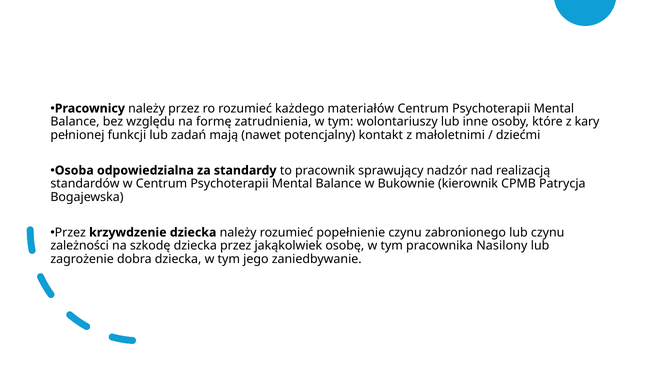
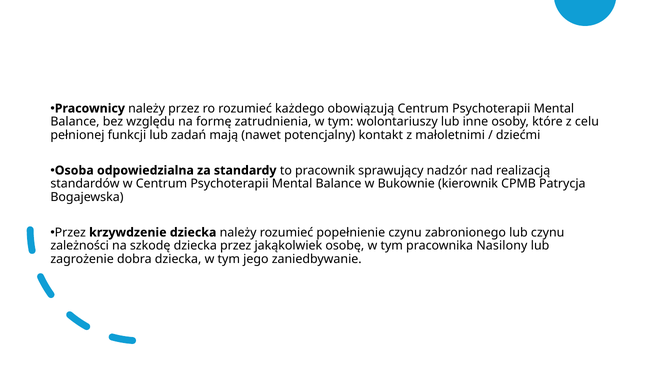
materiałów: materiałów -> obowiązują (361, 108)
kary: kary -> celu (587, 122)
